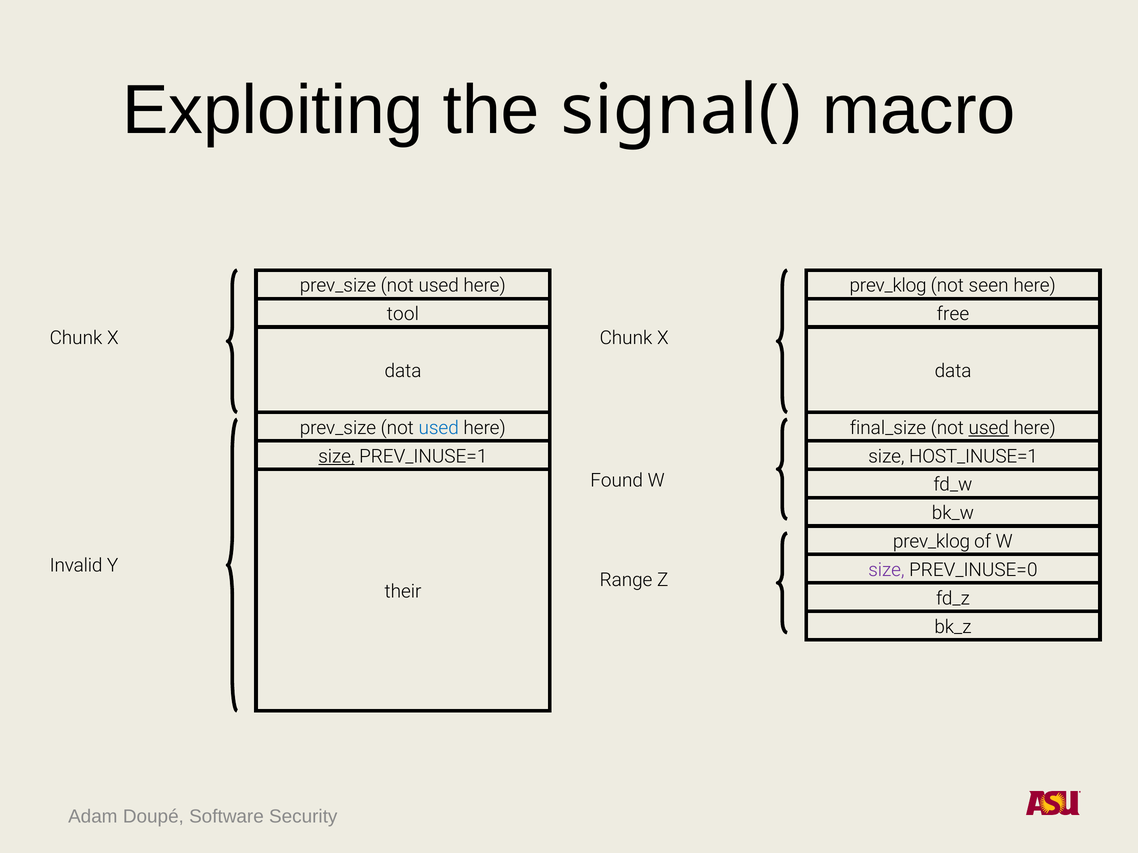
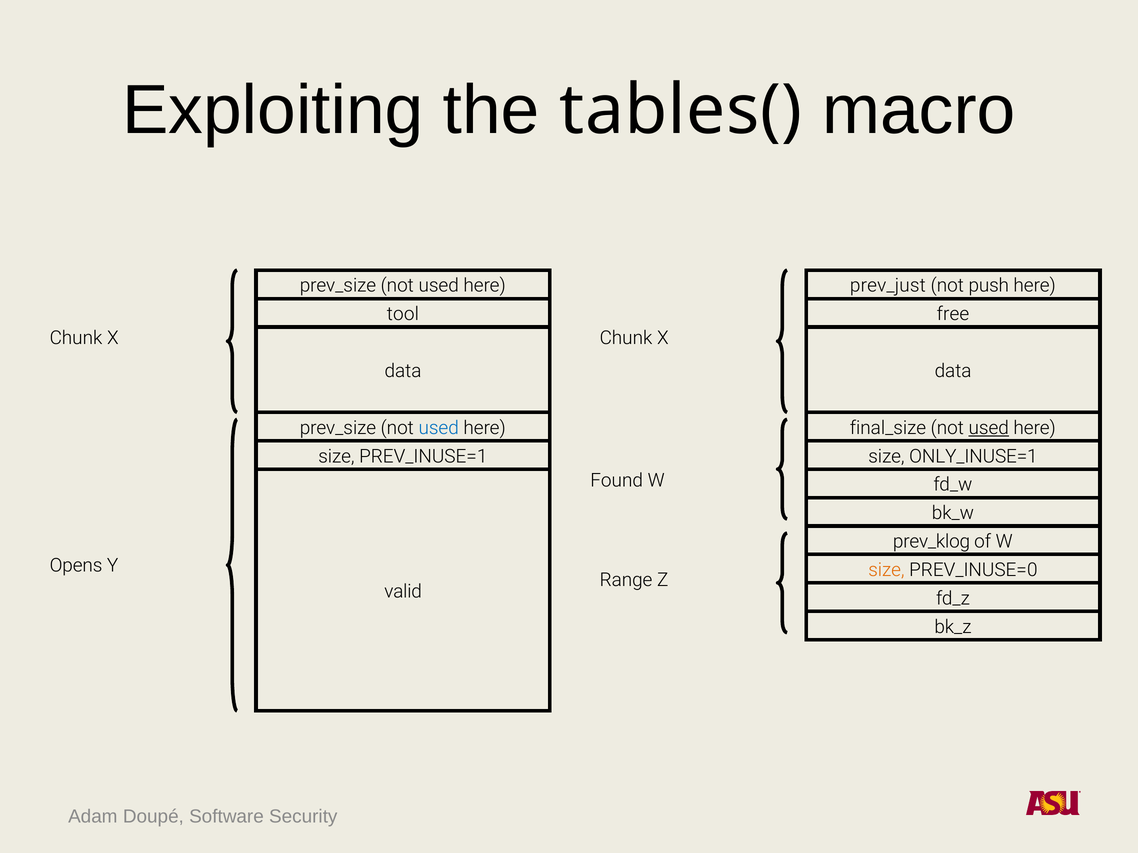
signal(: signal( -> tables( (681, 110)
prev_klog: prev_klog -> prev_just (888, 286)
seen: seen -> push (989, 286)
size underline: present -> none (336, 457)
HOST_INUSE=1: HOST_INUSE=1 -> ONLY_INUSE=1 (973, 457)
Invalid: Invalid -> Opens (76, 566)
size colour: purple -> orange (886, 570)
their: their -> valid (403, 592)
